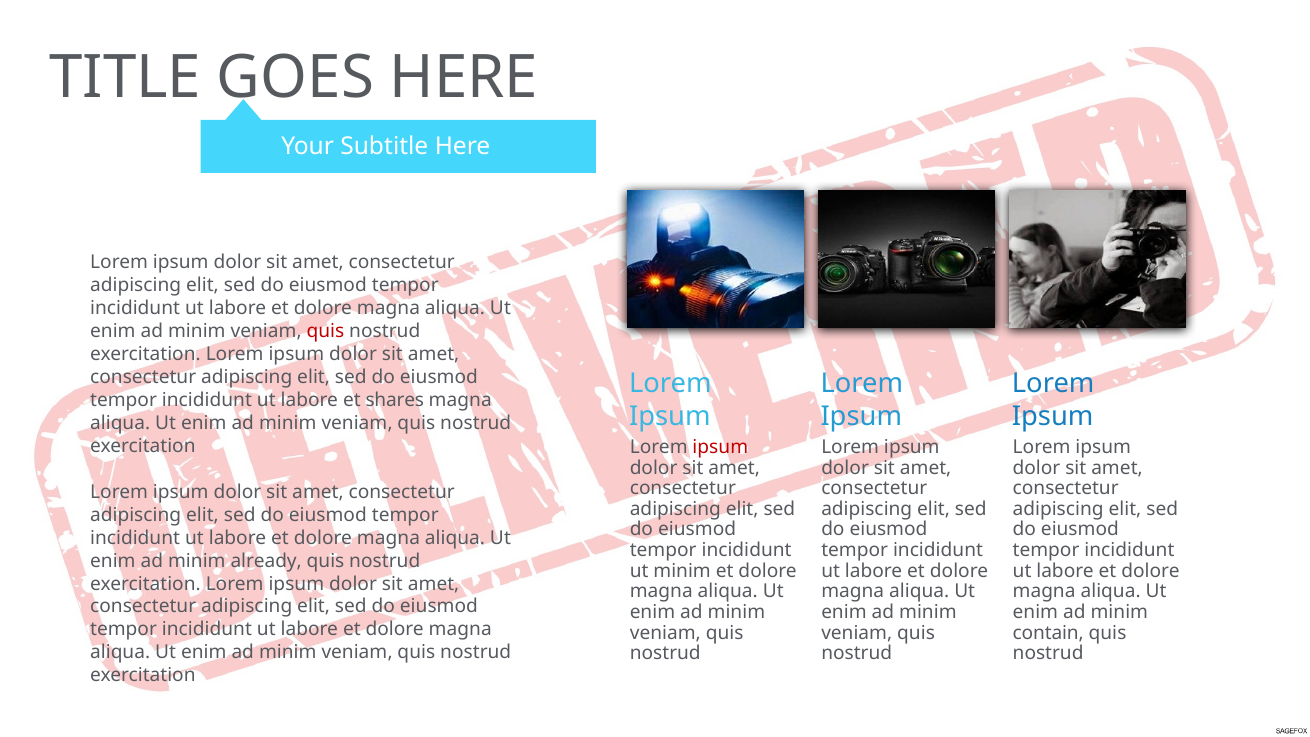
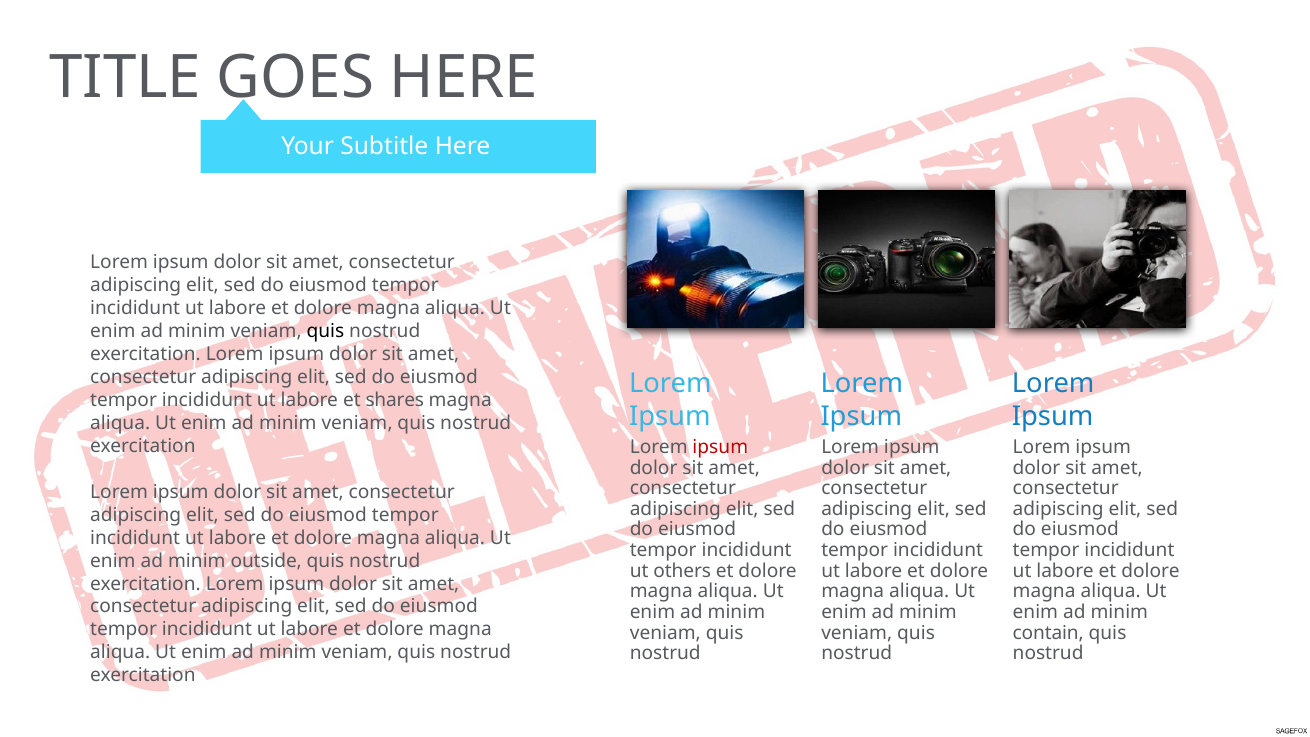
quis colour: red -> black (325, 331)
already: already -> outside (266, 561)
ut minim: minim -> others (682, 571)
